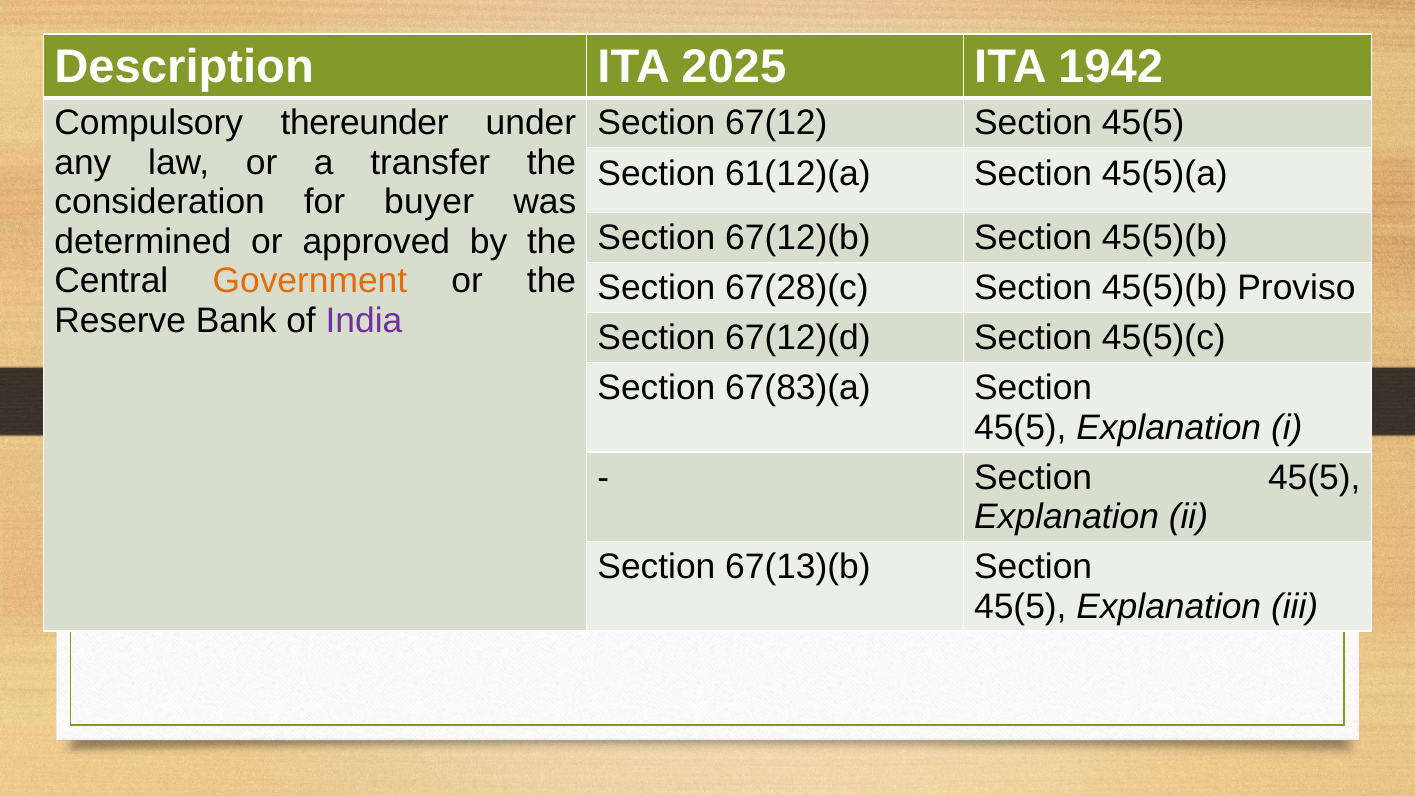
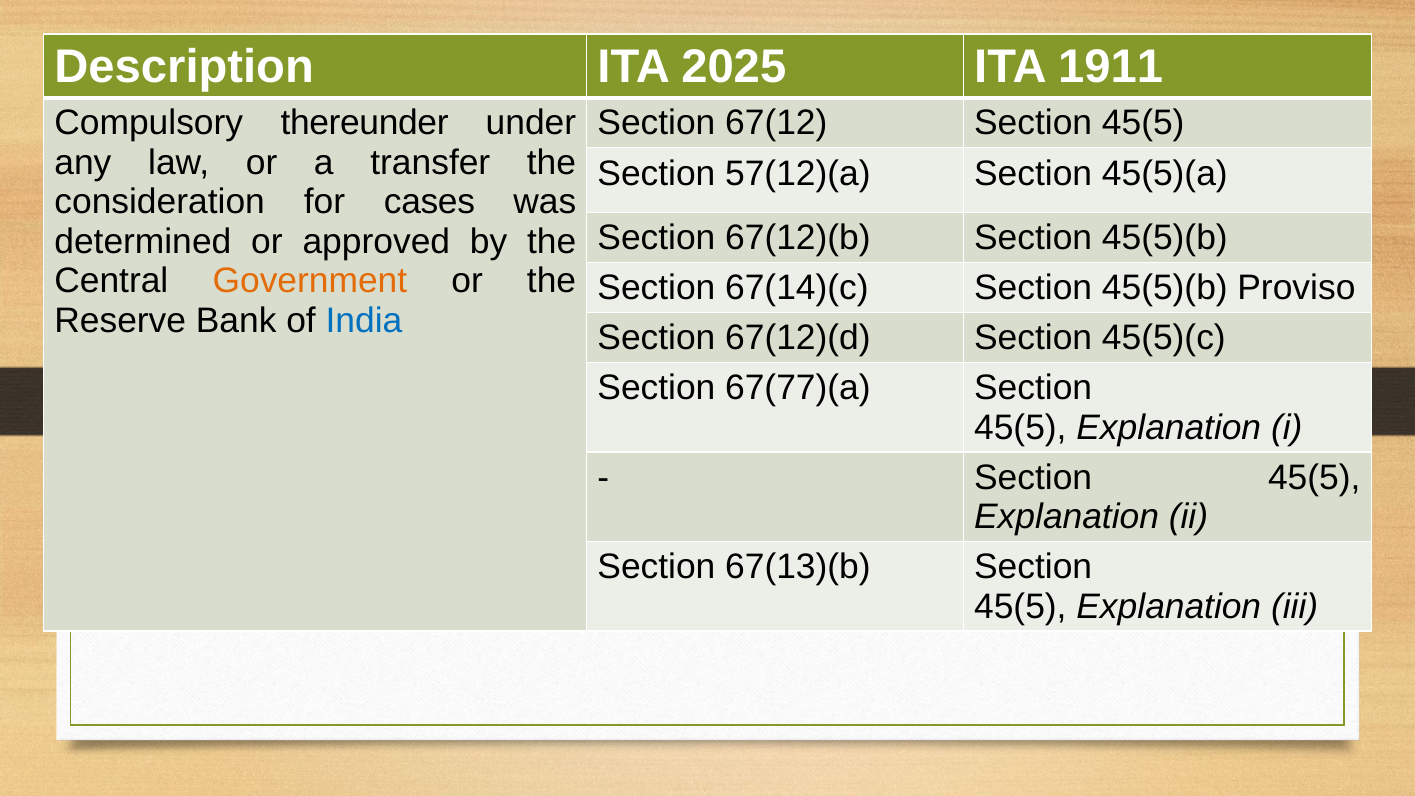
1942: 1942 -> 1911 (1111, 67)
61(12)(a: 61(12)(a -> 57(12)(a (798, 173)
buyer: buyer -> cases (429, 202)
67(28)(c: 67(28)(c -> 67(14)(c (797, 288)
India colour: purple -> blue (364, 320)
67(83)(a: 67(83)(a -> 67(77)(a (798, 388)
